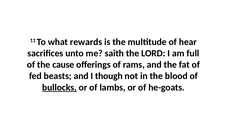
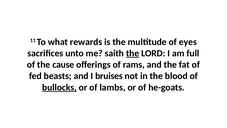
hear: hear -> eyes (188, 42)
the underline: none -> present (133, 53)
though: though -> bruises (109, 76)
